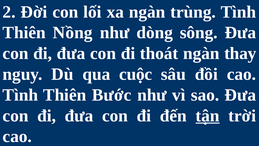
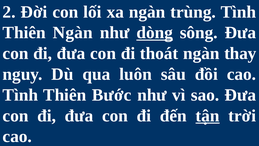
Thiên Nồng: Nồng -> Ngàn (73, 33)
dòng underline: none -> present (155, 33)
cuộc: cuộc -> luôn (136, 74)
